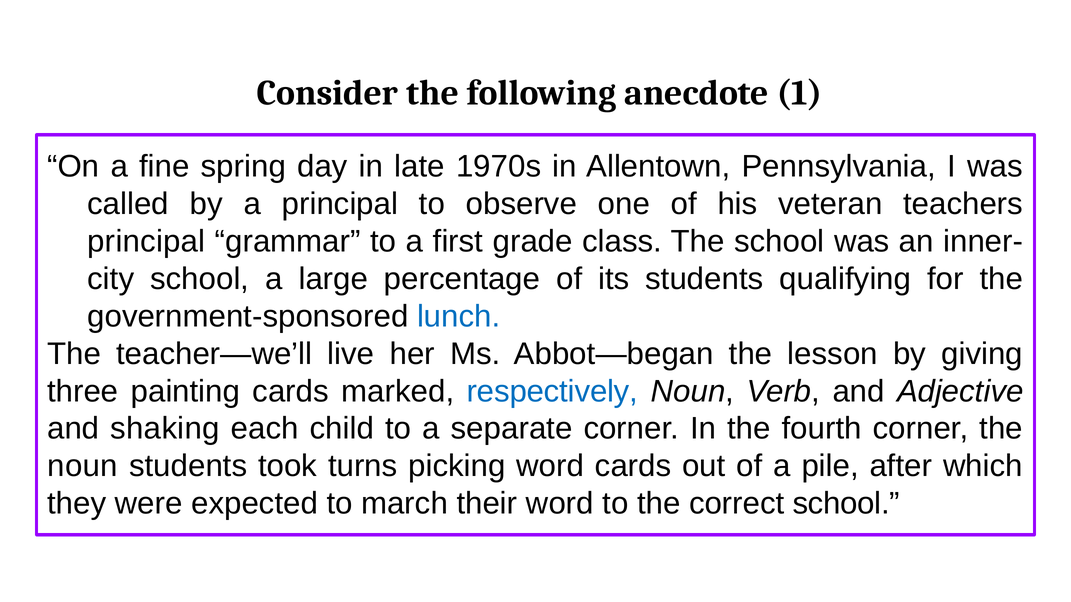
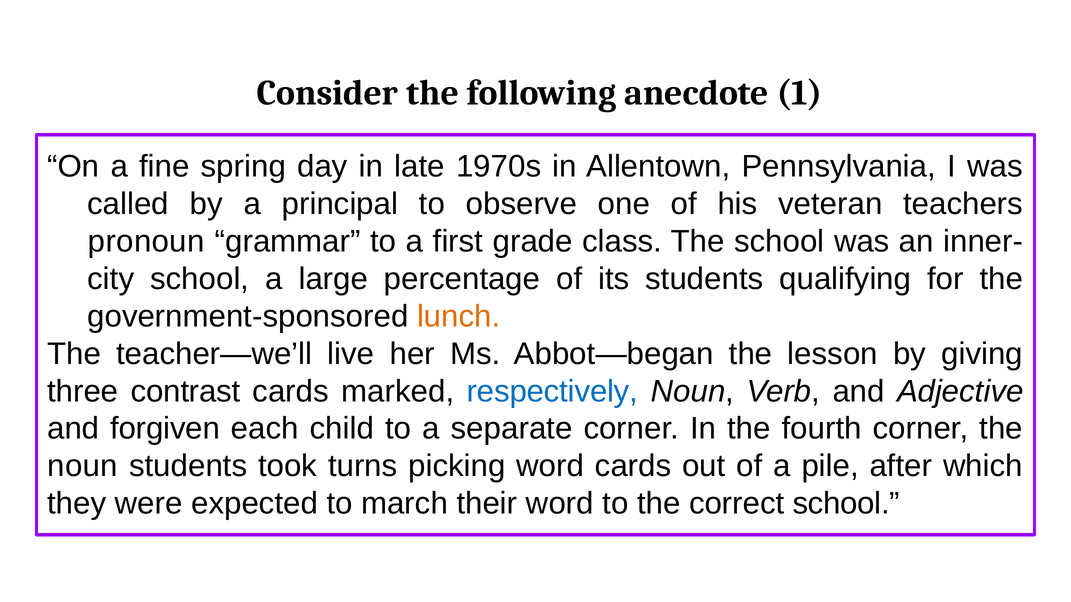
principal: principal -> pronoun (146, 242)
lunch colour: blue -> orange (459, 317)
painting: painting -> contrast (186, 392)
shaking: shaking -> forgiven (165, 429)
